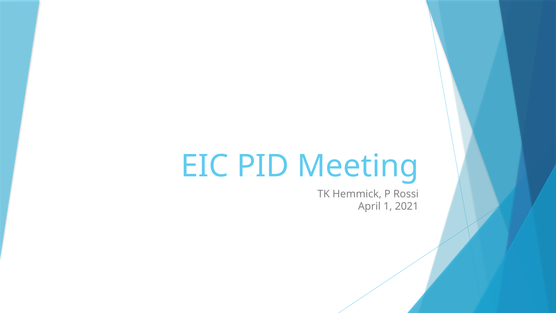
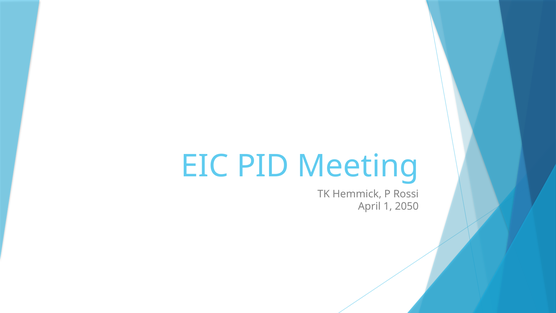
2021: 2021 -> 2050 (407, 206)
